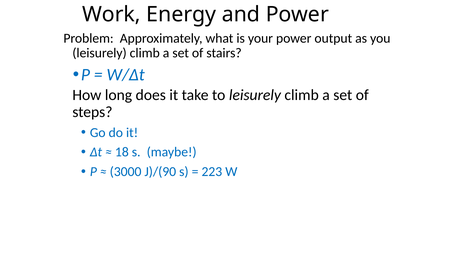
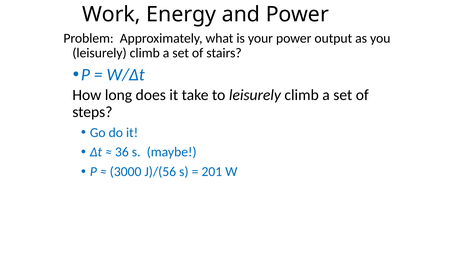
18: 18 -> 36 (122, 152)
J)/(90: J)/(90 -> J)/(56 (160, 172)
223: 223 -> 201 (212, 172)
